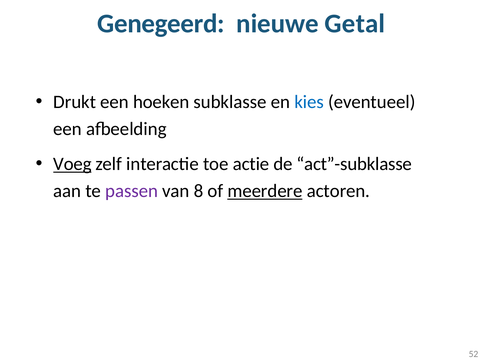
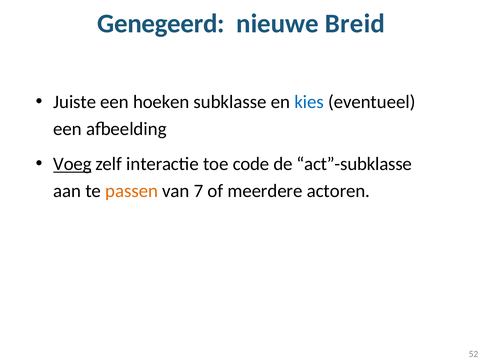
Getal: Getal -> Breid (355, 24)
Drukt: Drukt -> Juiste (75, 102)
actie: actie -> code (251, 164)
passen colour: purple -> orange (132, 191)
8: 8 -> 7 (198, 191)
meerdere underline: present -> none (265, 191)
